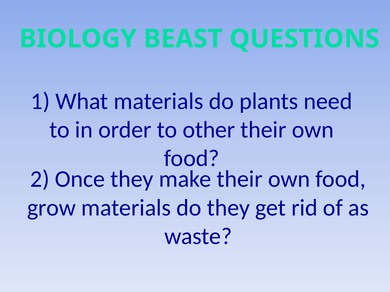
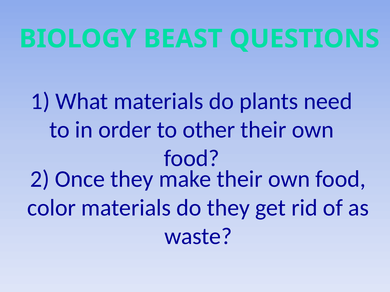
grow: grow -> color (51, 208)
